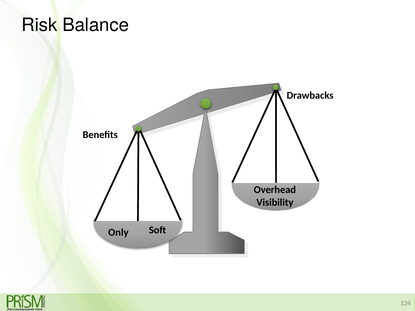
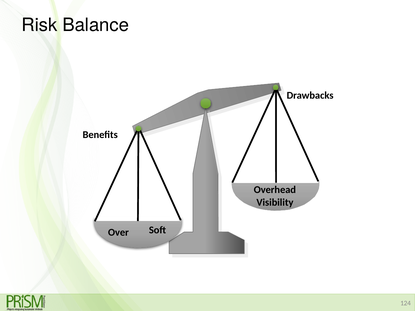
Only: Only -> Over (118, 233)
